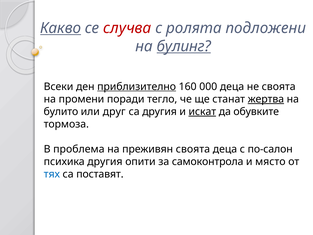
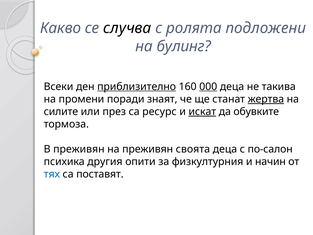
Какво underline: present -> none (61, 28)
случва colour: red -> black (127, 28)
булинг underline: present -> none (184, 46)
000 underline: none -> present (208, 86)
не своята: своята -> такива (279, 86)
тегло: тегло -> знаят (162, 99)
булито: булито -> силите (61, 112)
друг: друг -> през (114, 112)
са другия: другия -> ресурс (159, 112)
В проблема: проблема -> преживян (79, 149)
самоконтрола: самоконтрола -> физкултурния (208, 162)
място: място -> начин (270, 162)
